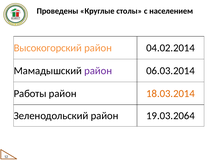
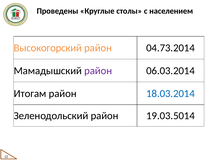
04.02.2014: 04.02.2014 -> 04.73.2014 (171, 48)
Работы: Работы -> Итогам (30, 93)
18.03.2014 colour: orange -> blue (171, 93)
19.03.2064: 19.03.2064 -> 19.03.5014 (171, 116)
